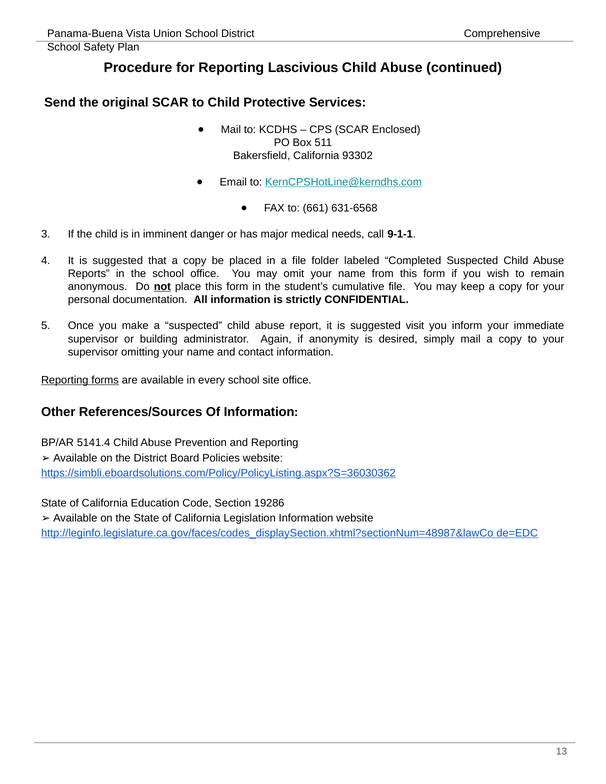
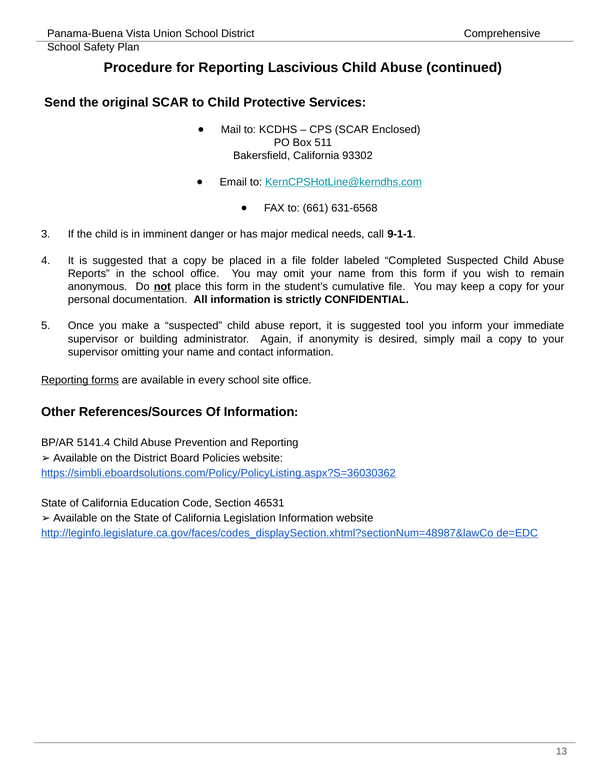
visit: visit -> tool (415, 326)
19286: 19286 -> 46531 (269, 503)
